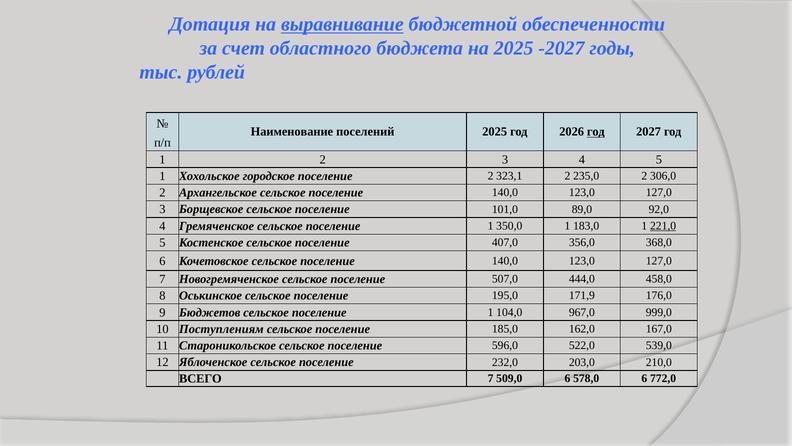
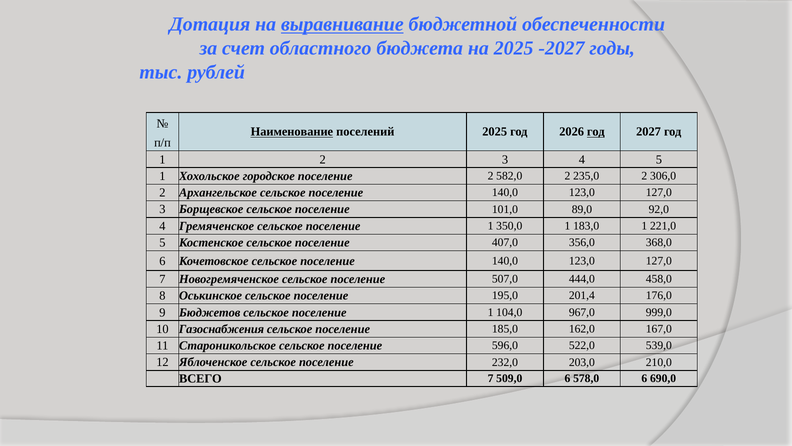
Наименование underline: none -> present (292, 132)
323,1: 323,1 -> 582,0 (509, 176)
221,0 underline: present -> none (663, 226)
171,9: 171,9 -> 201,4 (582, 295)
Поступлениям: Поступлениям -> Газоснабжения (221, 329)
772,0: 772,0 -> 690,0 (663, 378)
